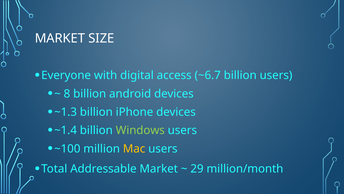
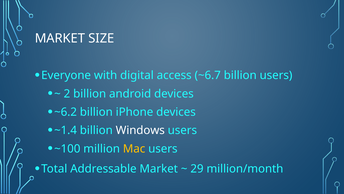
8: 8 -> 2 (67, 94)
~1.3: ~1.3 -> ~6.2 (66, 112)
Windows colour: light green -> white (140, 130)
